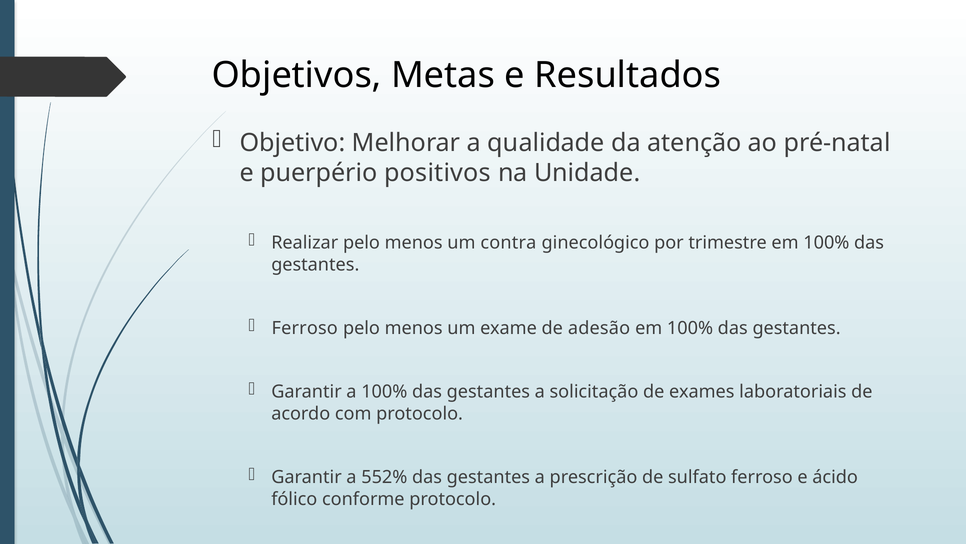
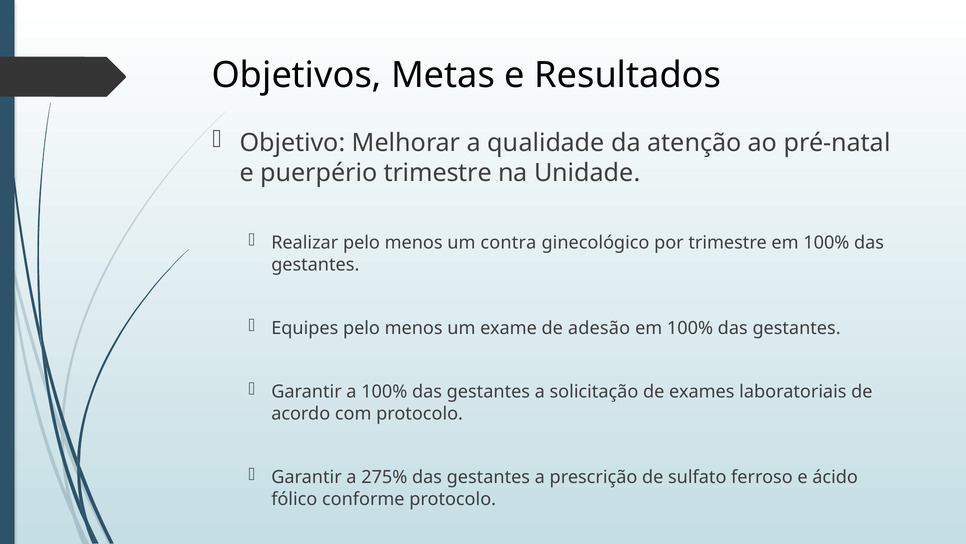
puerpério positivos: positivos -> trimestre (438, 173)
Ferroso: Ferroso -> Equipes (305, 328)
552%: 552% -> 275% (384, 477)
